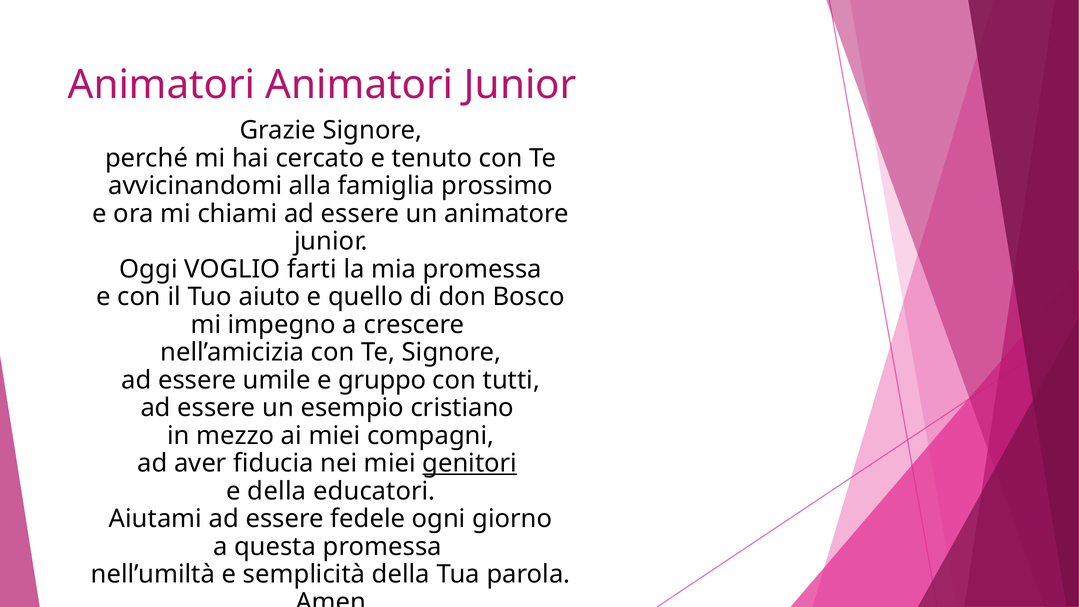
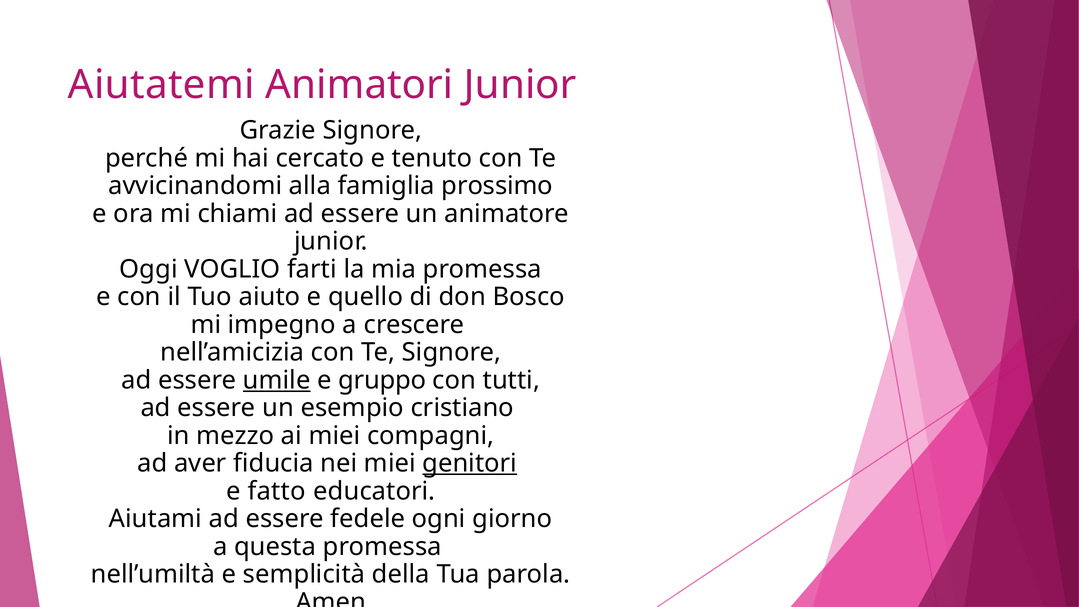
Animatori: Animatori -> Aiutatemi (161, 85)
umile underline: none -> present (277, 380)
e della: della -> fatto (277, 491)
